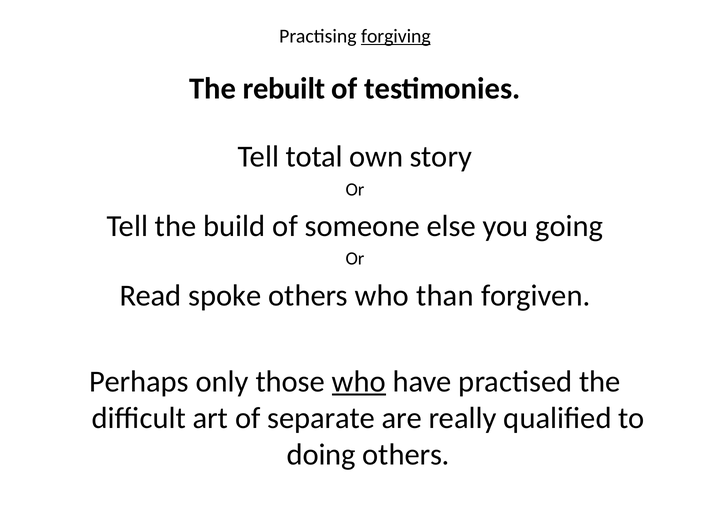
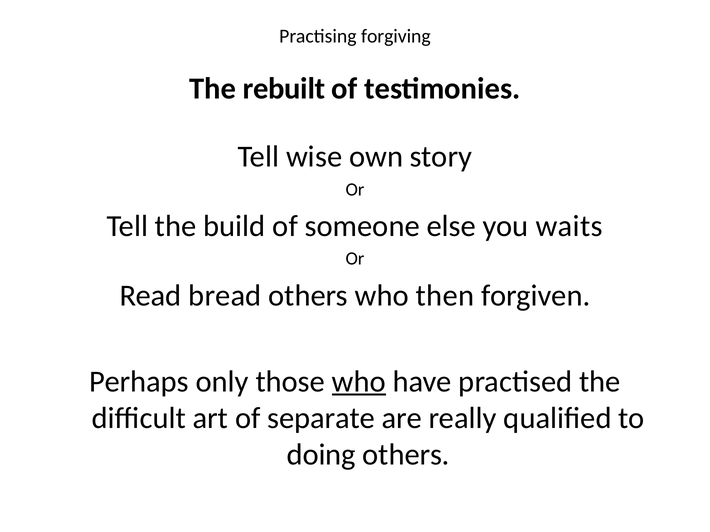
forgiving underline: present -> none (396, 36)
total: total -> wise (314, 157)
going: going -> waits (569, 226)
spoke: spoke -> bread (225, 296)
than: than -> then (445, 296)
